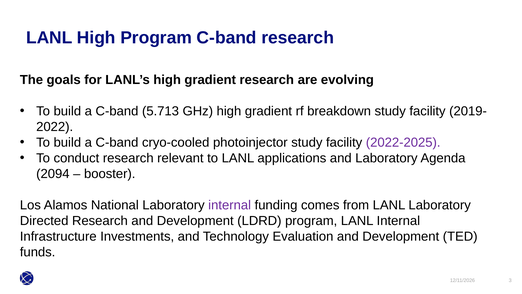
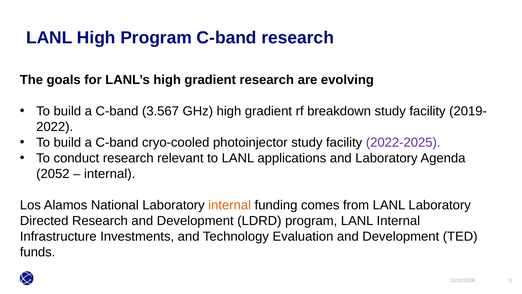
5.713: 5.713 -> 3.567 (160, 111)
2094: 2094 -> 2052 (53, 174)
booster: booster -> internal (110, 174)
internal colour: purple -> orange (230, 205)
